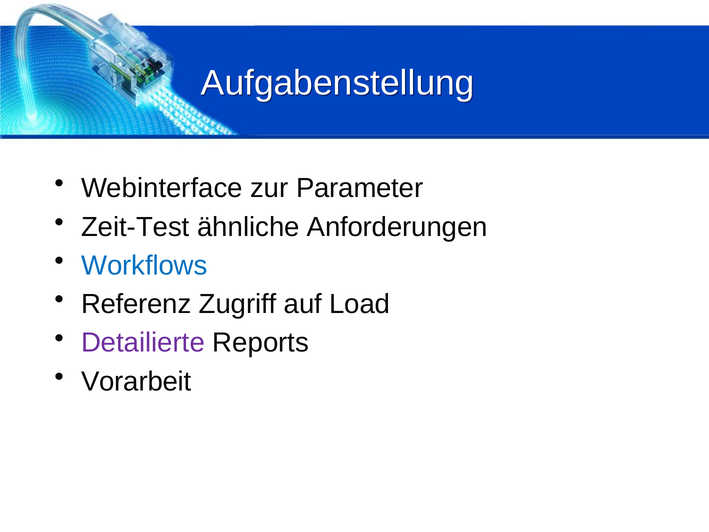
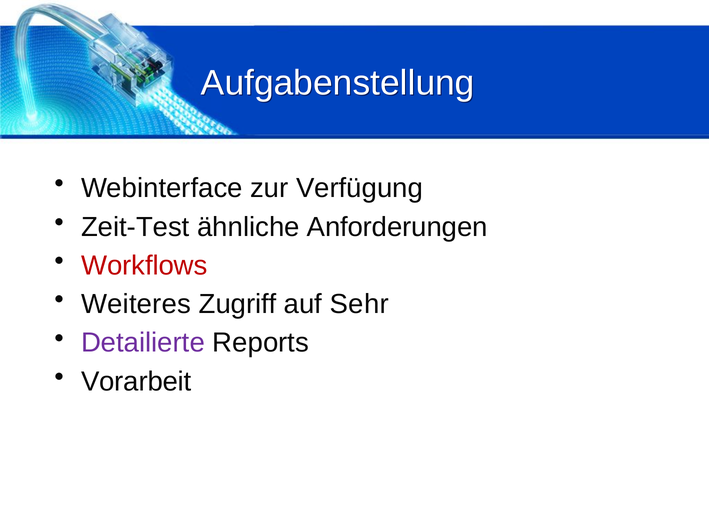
Parameter: Parameter -> Verfügung (360, 188)
Workflows colour: blue -> red (144, 265)
Referenz: Referenz -> Weiteres (136, 304)
Load: Load -> Sehr (359, 304)
